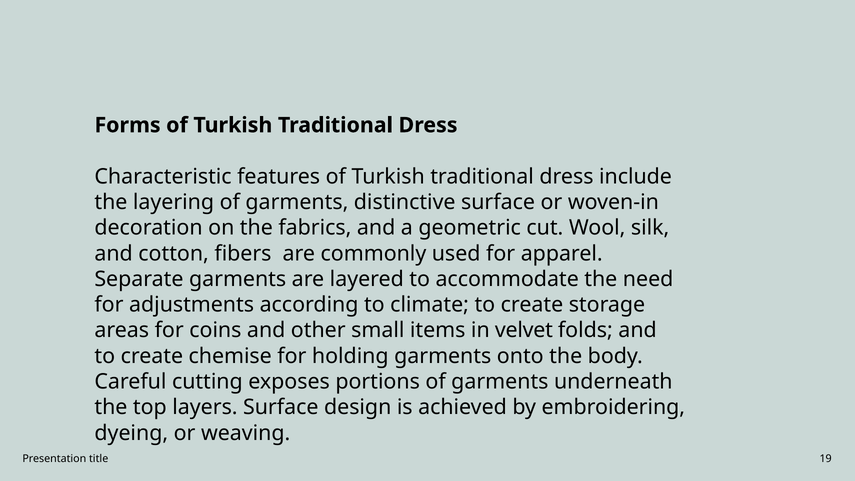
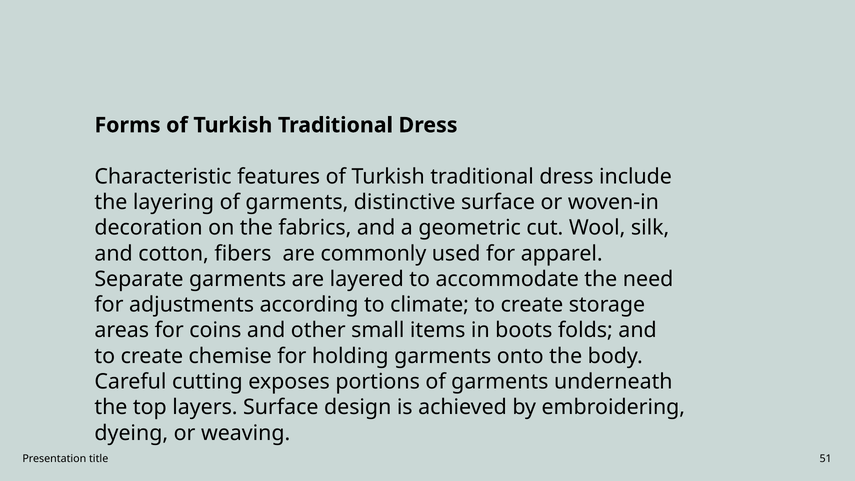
velvet: velvet -> boots (524, 330)
19: 19 -> 51 (826, 458)
